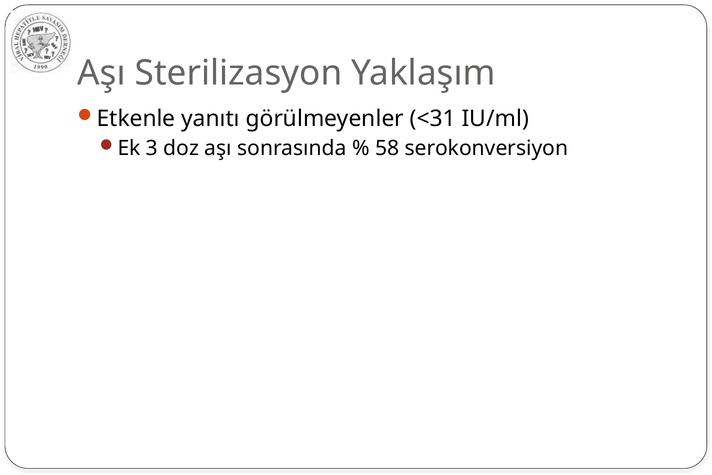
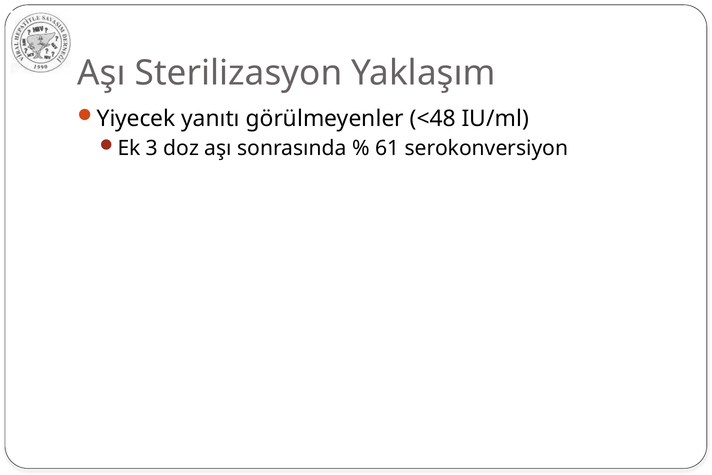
Etkenle: Etkenle -> Yiyecek (136, 119)
<31: <31 -> <48 (433, 119)
58: 58 -> 61 (387, 148)
